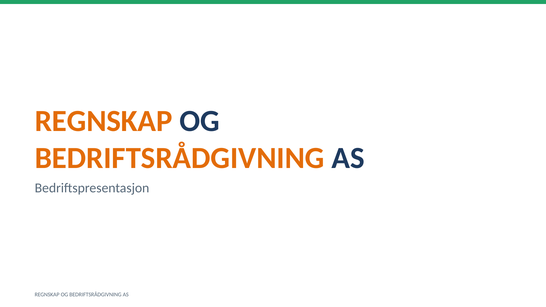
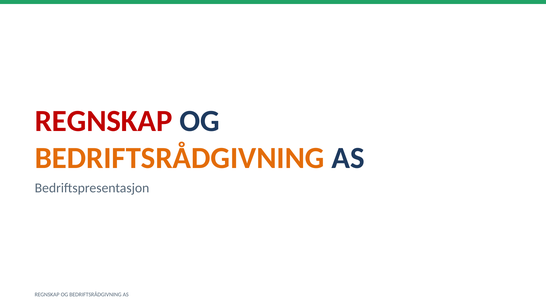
REGNSKAP colour: orange -> red (104, 121)
